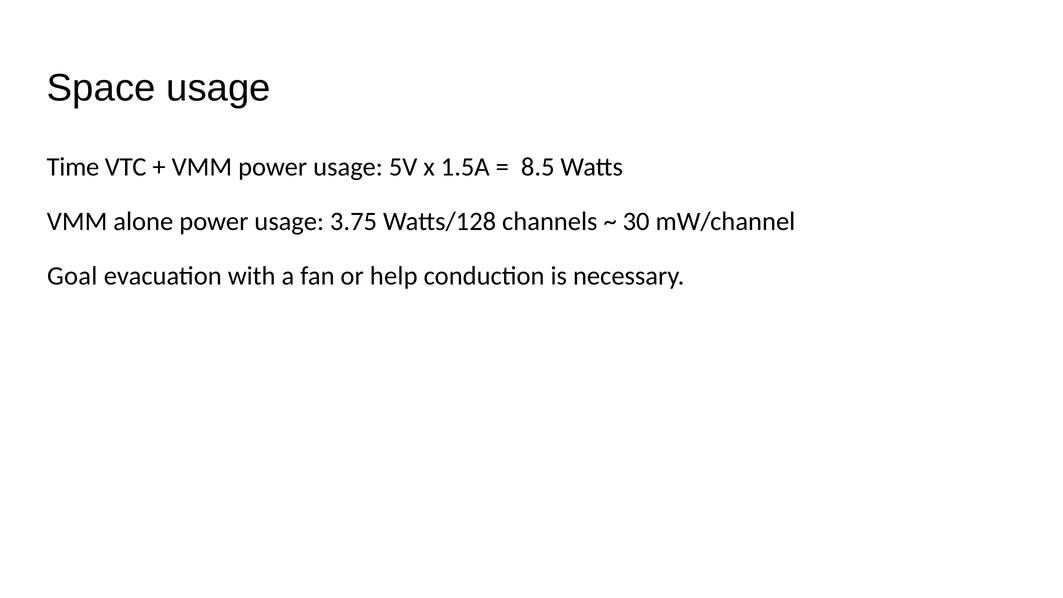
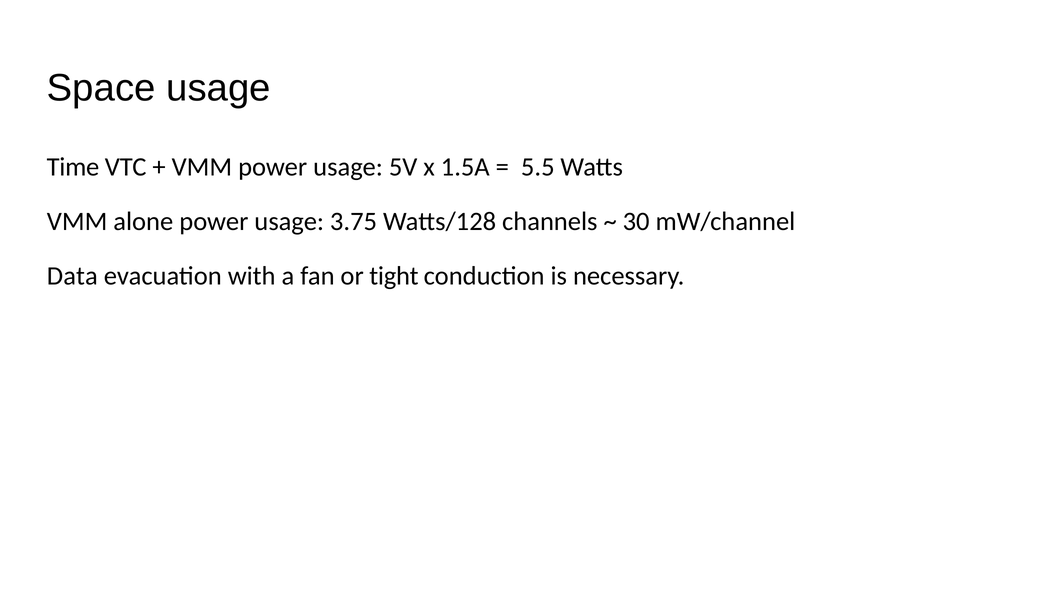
8.5: 8.5 -> 5.5 (538, 167)
Goal: Goal -> Data (72, 276)
help: help -> tight (394, 276)
